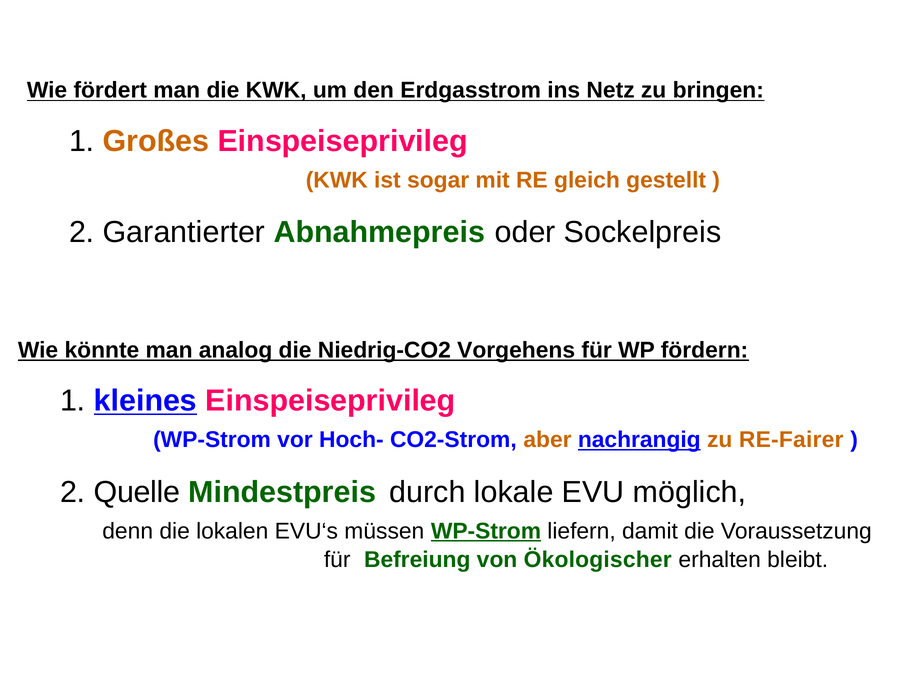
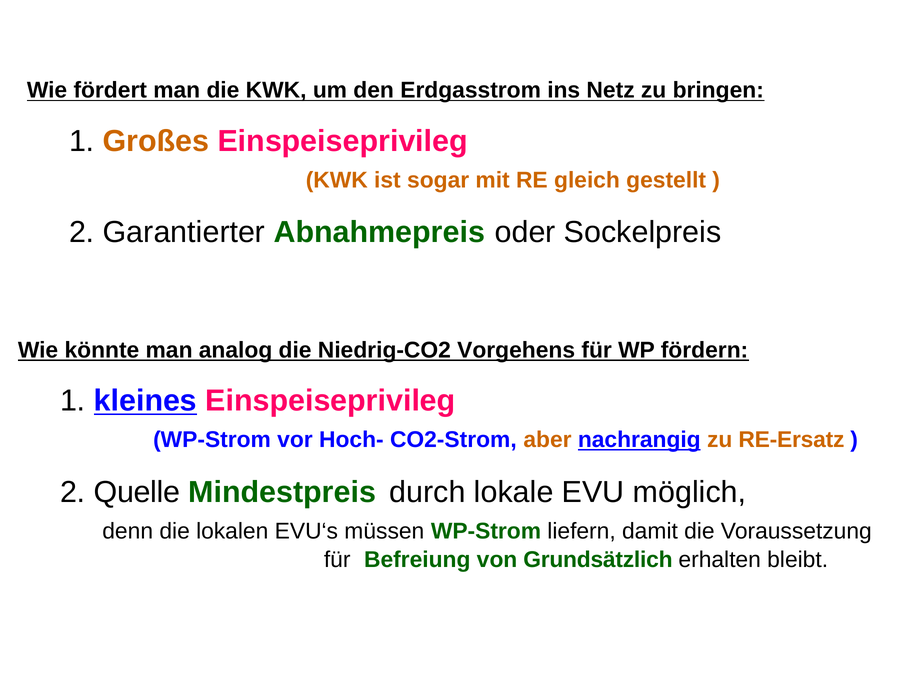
RE-Fairer: RE-Fairer -> RE-Ersatz (791, 440)
WP-Strom underline: present -> none (486, 532)
Ökologischer: Ökologischer -> Grundsätzlich (598, 561)
